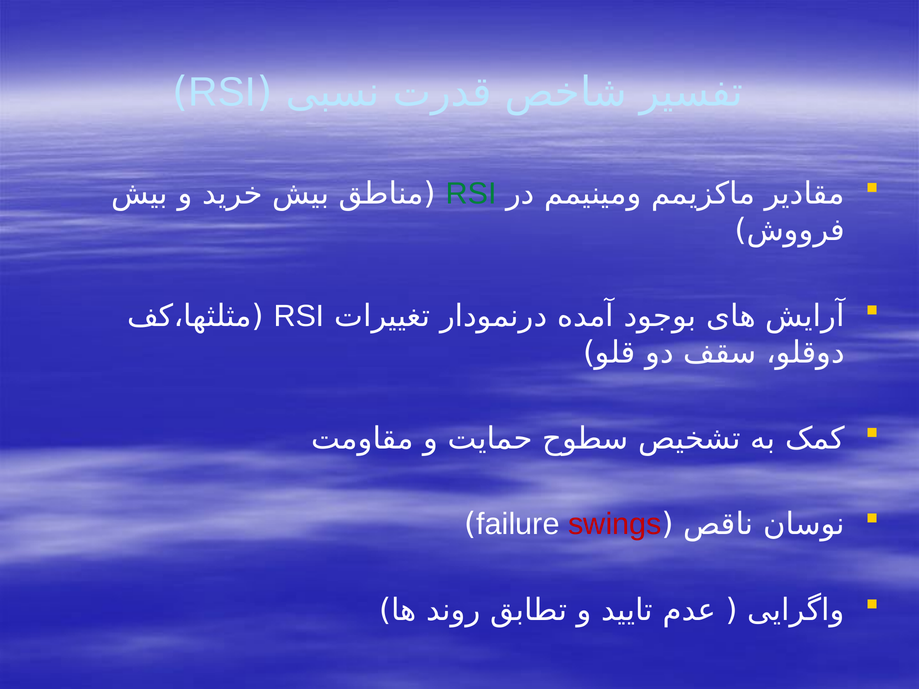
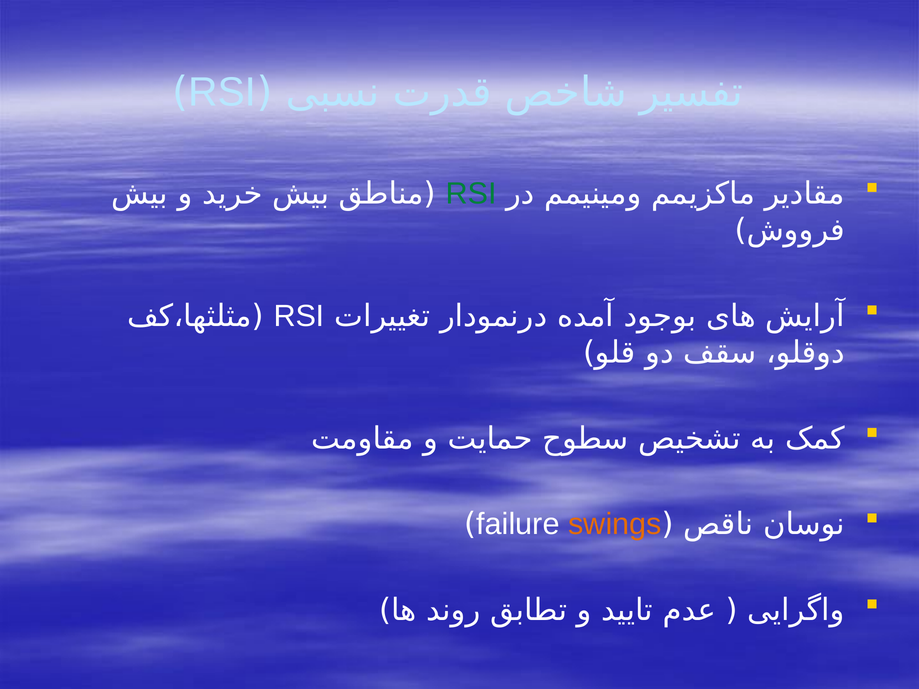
swings colour: red -> orange (615, 524)
